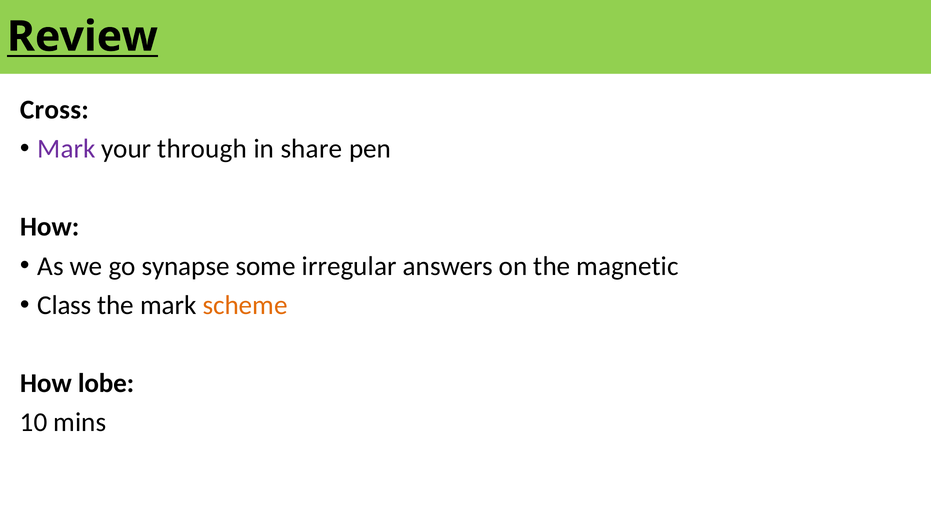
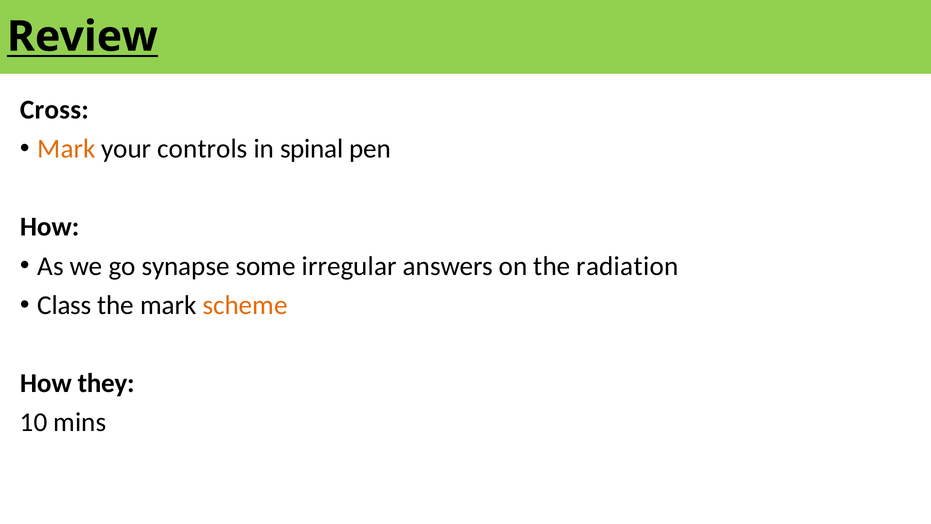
Mark colour: purple -> orange (66, 149)
through: through -> controls (202, 149)
share: share -> spinal (312, 149)
magnetic: magnetic -> radiation (627, 266)
lobe: lobe -> they (106, 383)
